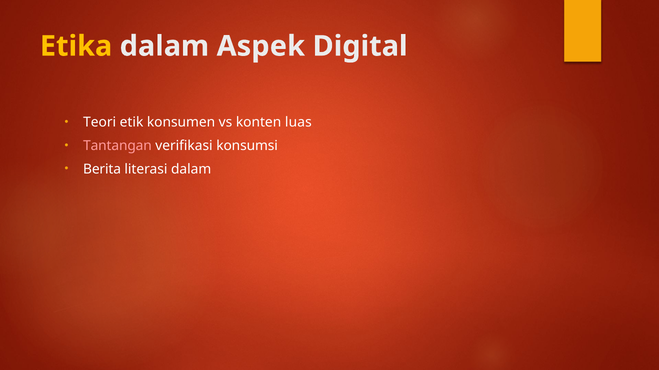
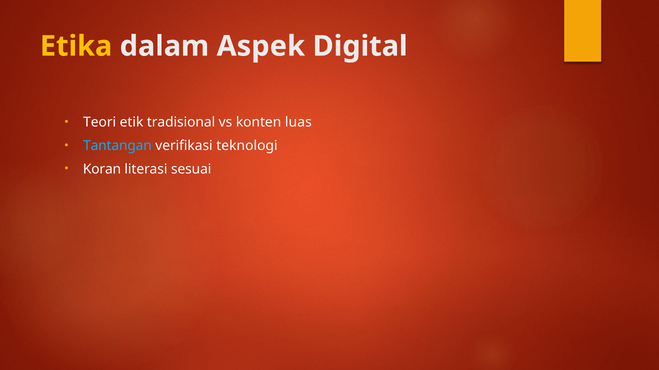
konsumen: konsumen -> tradisional (181, 123)
Tantangan colour: pink -> light blue (117, 146)
konsumsi: konsumsi -> teknologi (247, 146)
Berita: Berita -> Koran (102, 169)
literasi dalam: dalam -> sesuai (191, 169)
